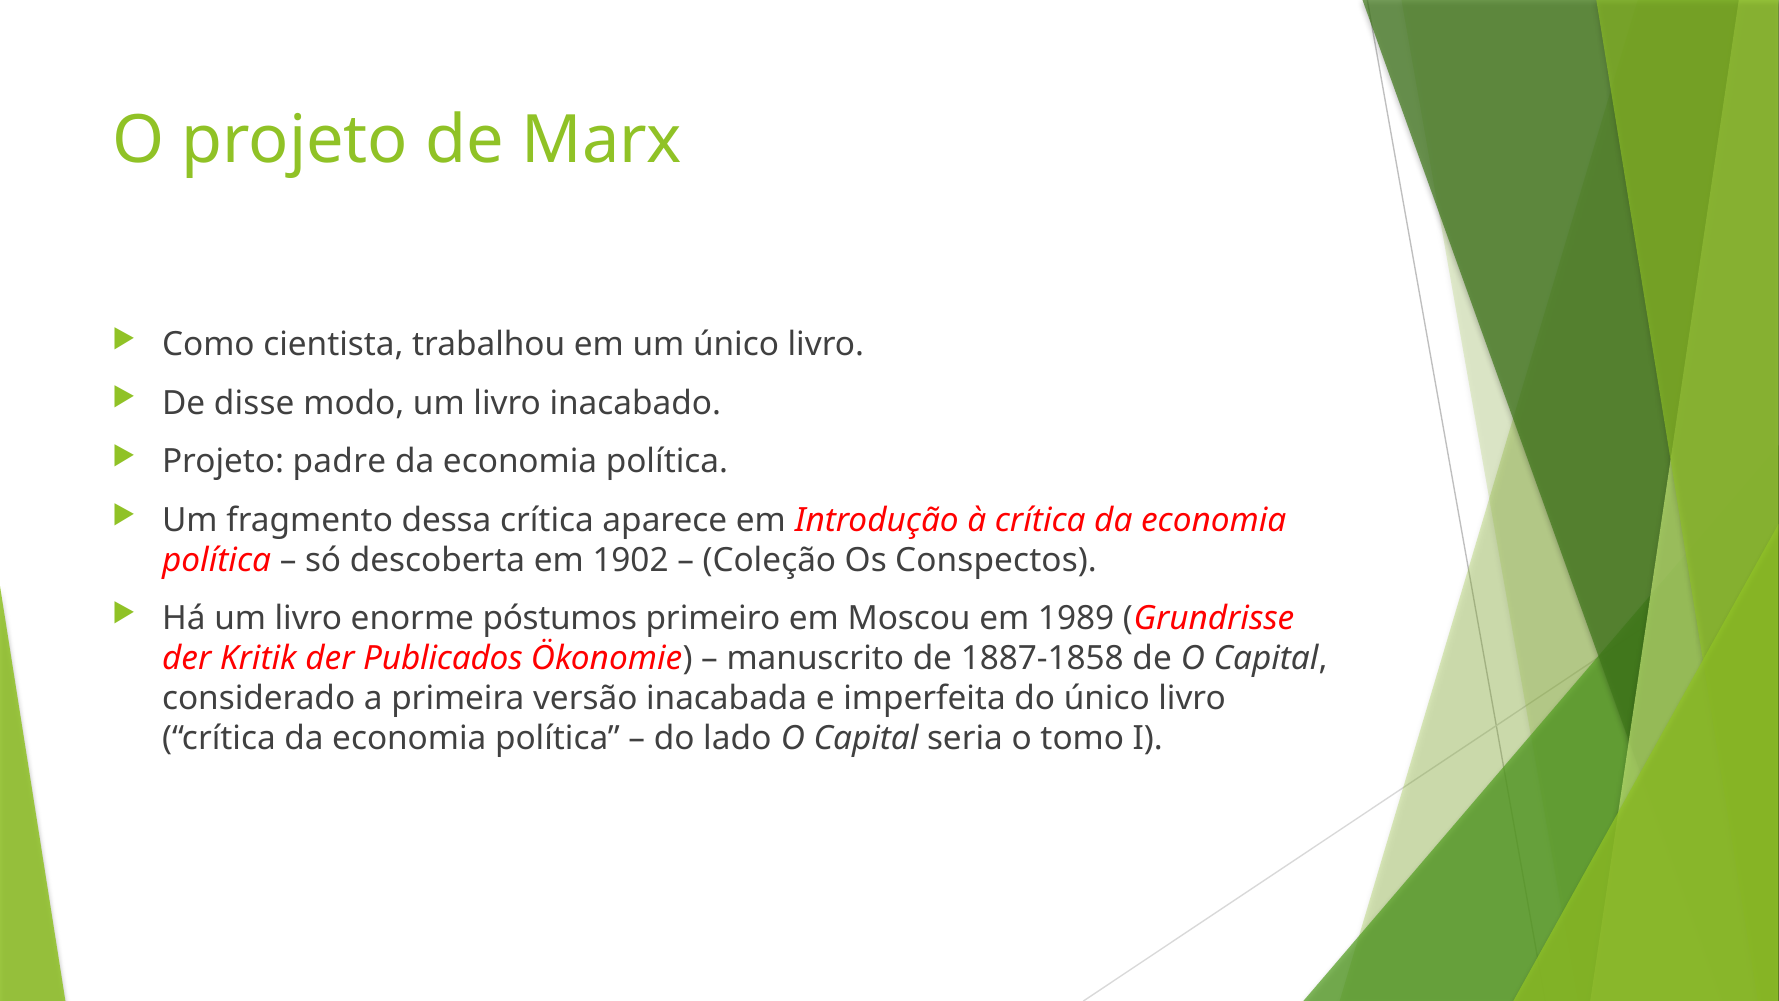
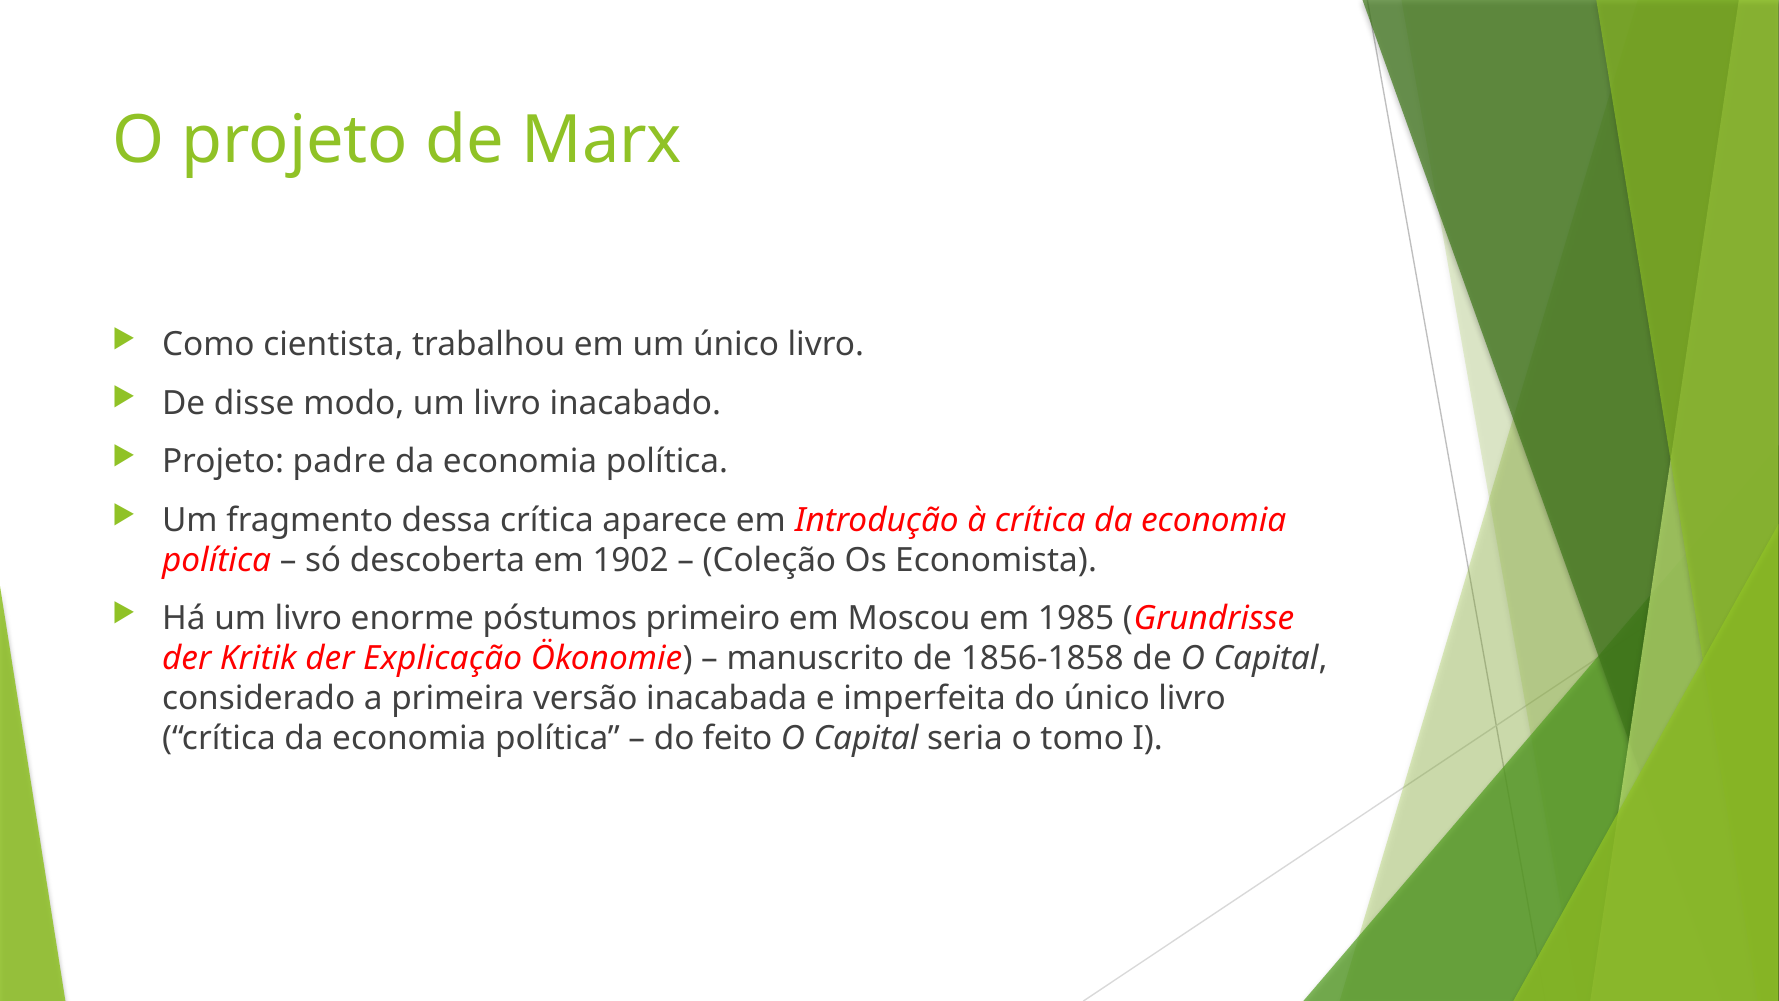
Conspectos: Conspectos -> Economista (996, 560)
1989: 1989 -> 1985 (1076, 619)
Publicados: Publicados -> Explicação (443, 659)
1887-1858: 1887-1858 -> 1856-1858 (1042, 659)
lado: lado -> feito (738, 739)
